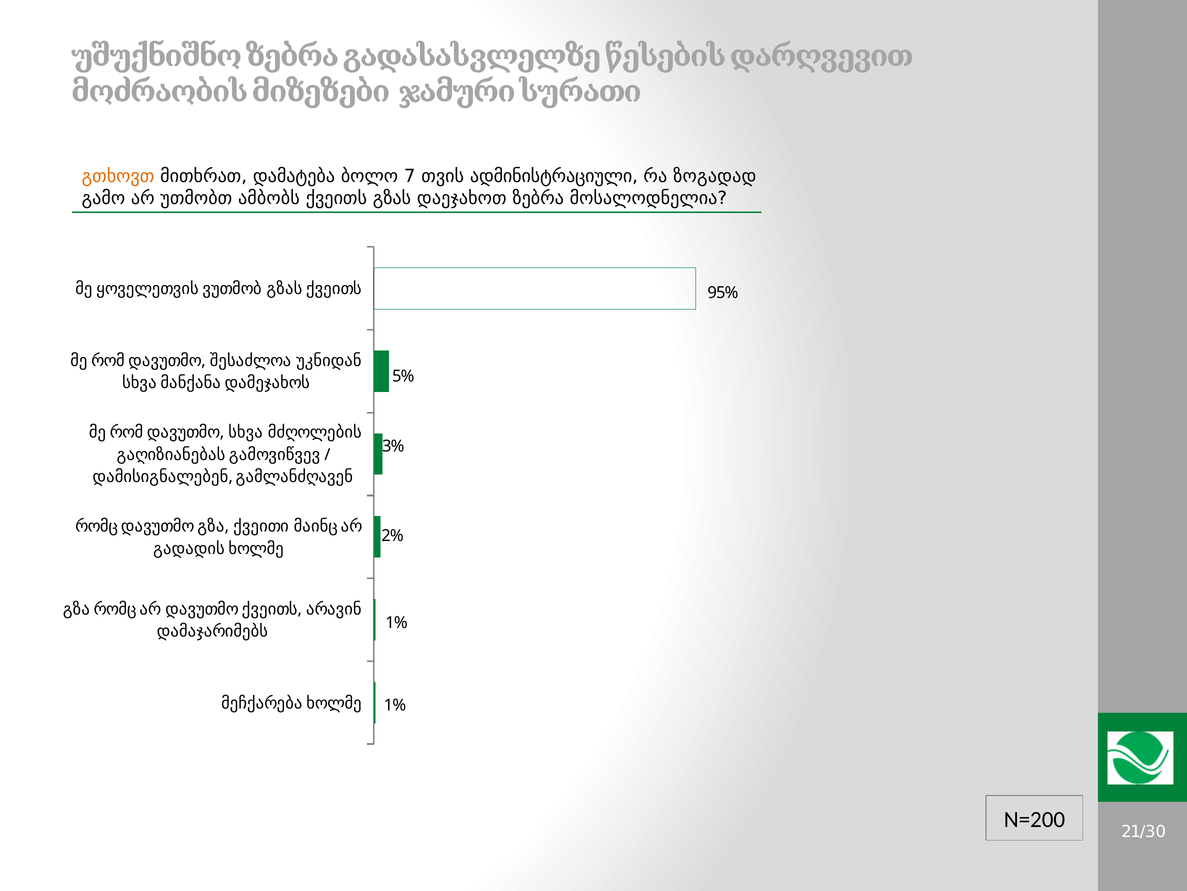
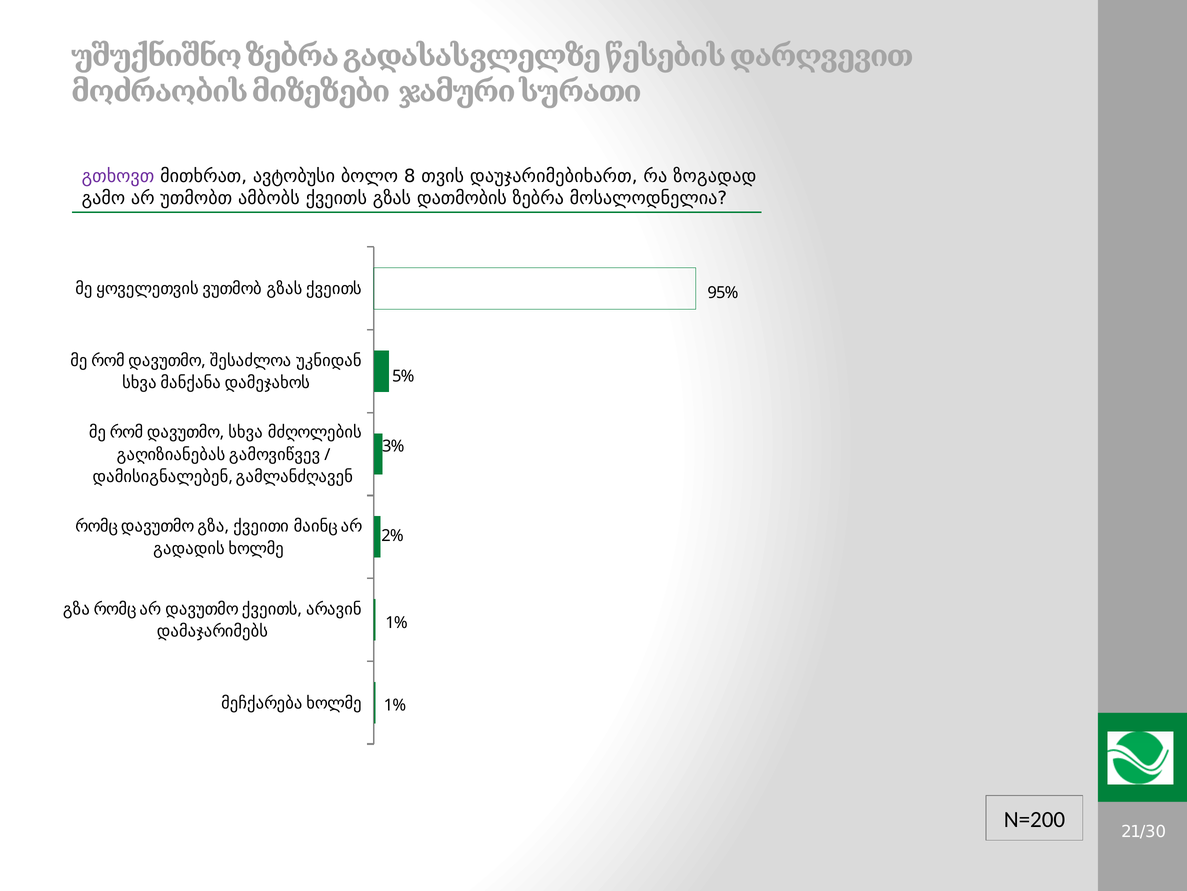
გთხოვთ colour: orange -> purple (118, 176)
დამატება: დამატება -> ავტობუსი (294, 176)
7: 7 -> 8 (410, 176)
ადმინისტრაციული: ადმინისტრაციული -> დაუჯარიმებიხართ (554, 176)
დაეჯახოთ: დაეჯახოთ -> დათმობის (462, 198)
